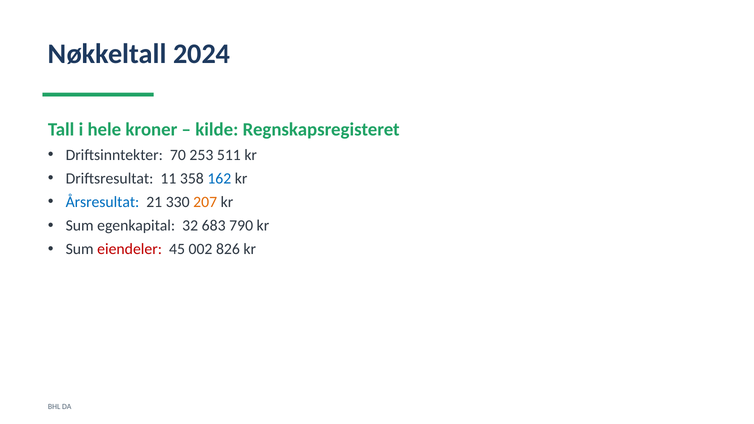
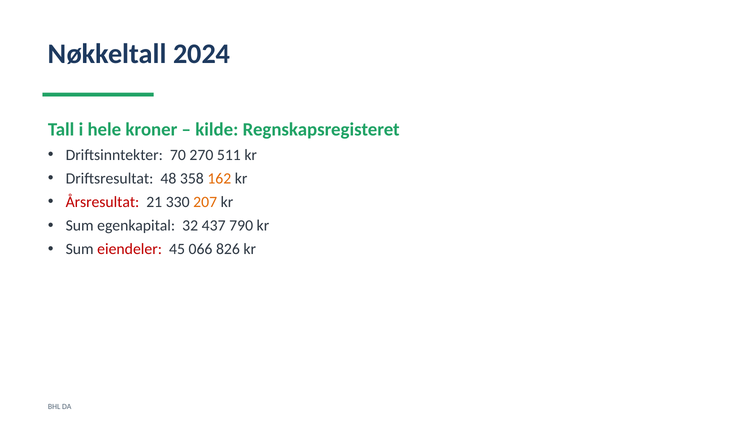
253: 253 -> 270 (201, 155)
11: 11 -> 48 (168, 179)
162 colour: blue -> orange (219, 179)
Årsresultat colour: blue -> red (102, 202)
683: 683 -> 437 (214, 226)
002: 002 -> 066 (200, 249)
